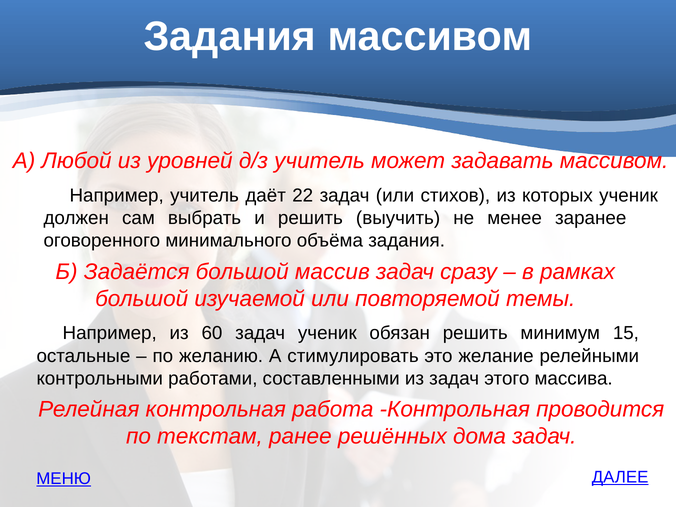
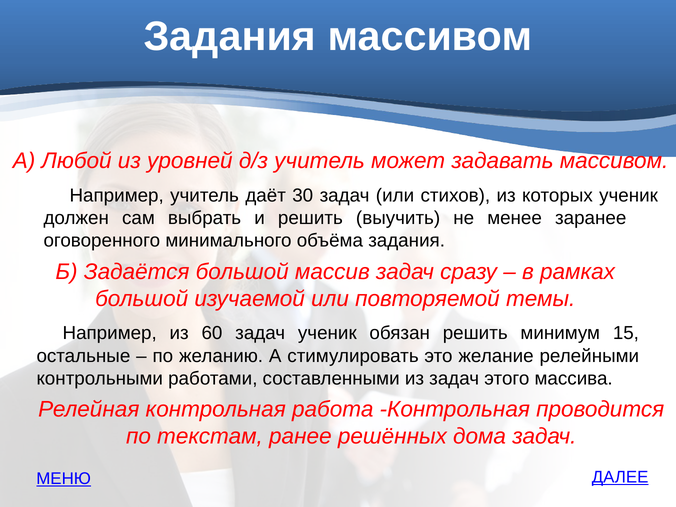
22: 22 -> 30 (303, 195)
